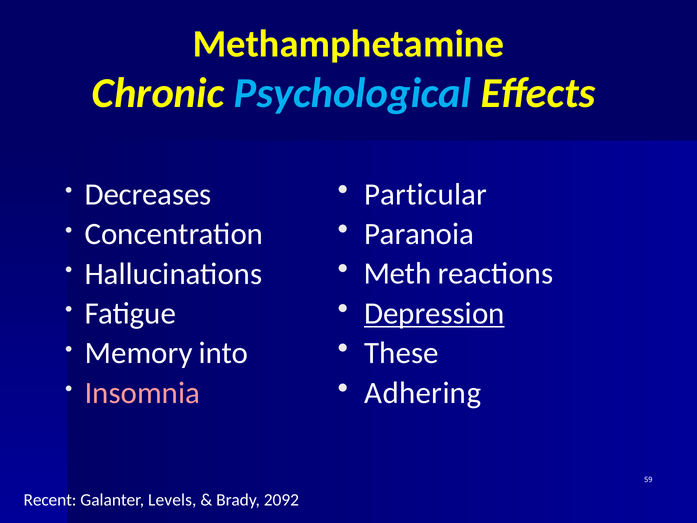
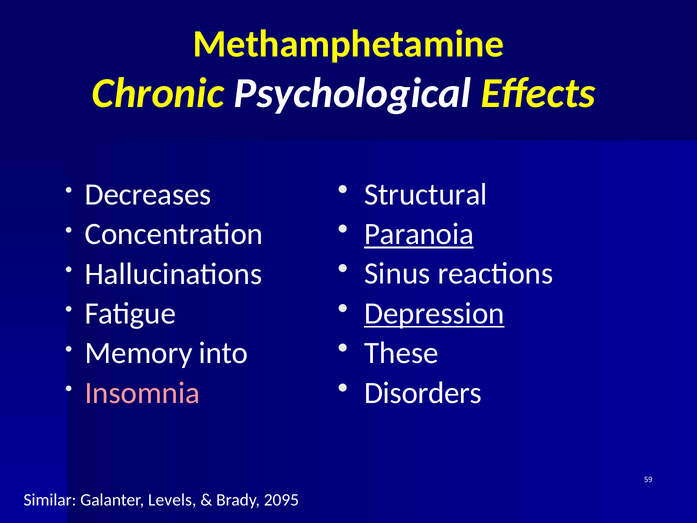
Psychological colour: light blue -> white (353, 93)
Particular: Particular -> Structural (426, 194)
Paranoia underline: none -> present (419, 234)
Meth: Meth -> Sinus (397, 274)
Adhering: Adhering -> Disorders (423, 393)
Recent: Recent -> Similar (50, 500)
2092: 2092 -> 2095 (281, 500)
